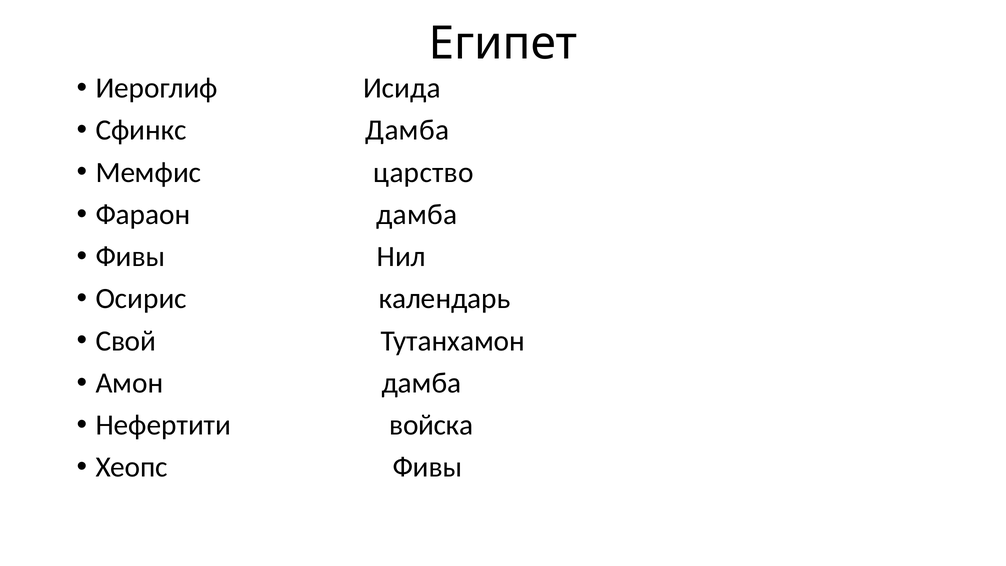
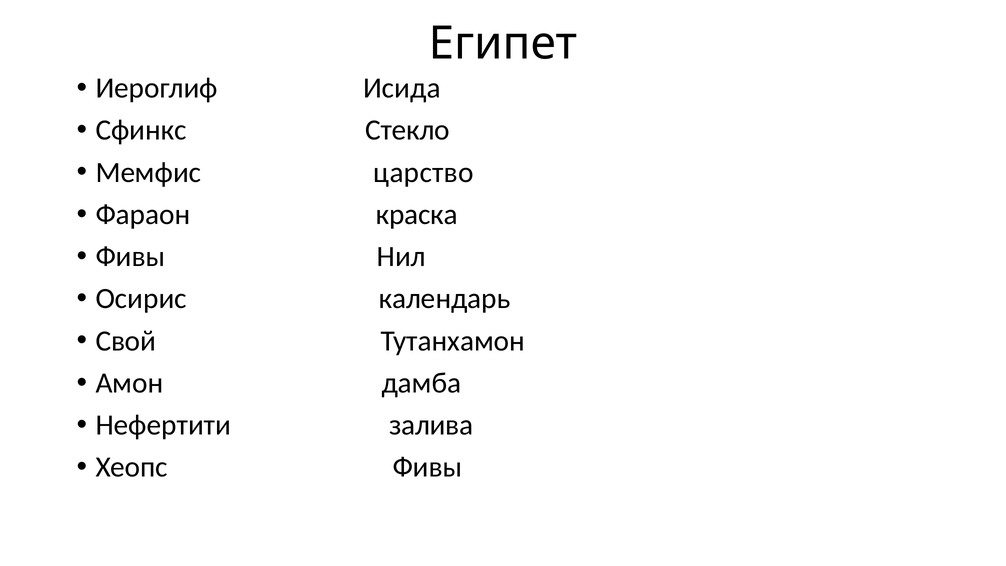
Сфинкс Дамба: Дамба -> Стекло (407, 130)
Фараон дамба: дамба -> краска (417, 214)
войска: войска -> залива (431, 425)
